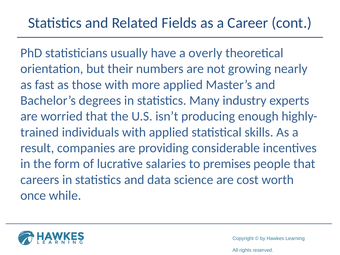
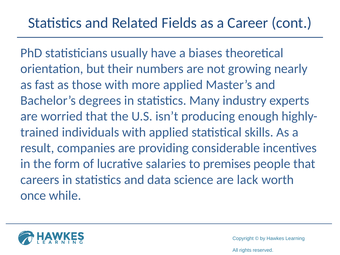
overly: overly -> biases (205, 53)
cost: cost -> lack (248, 180)
